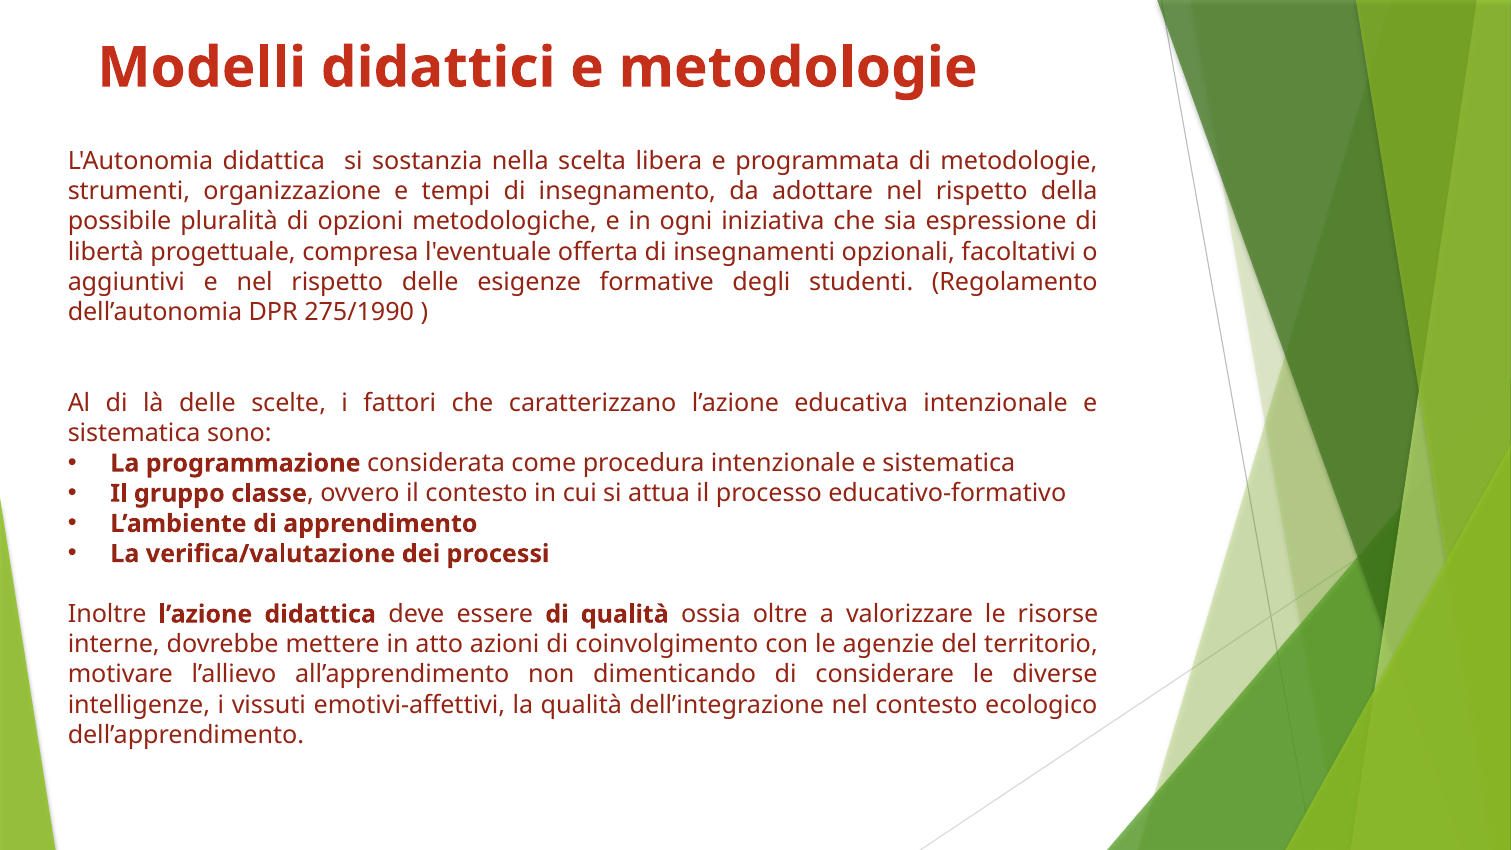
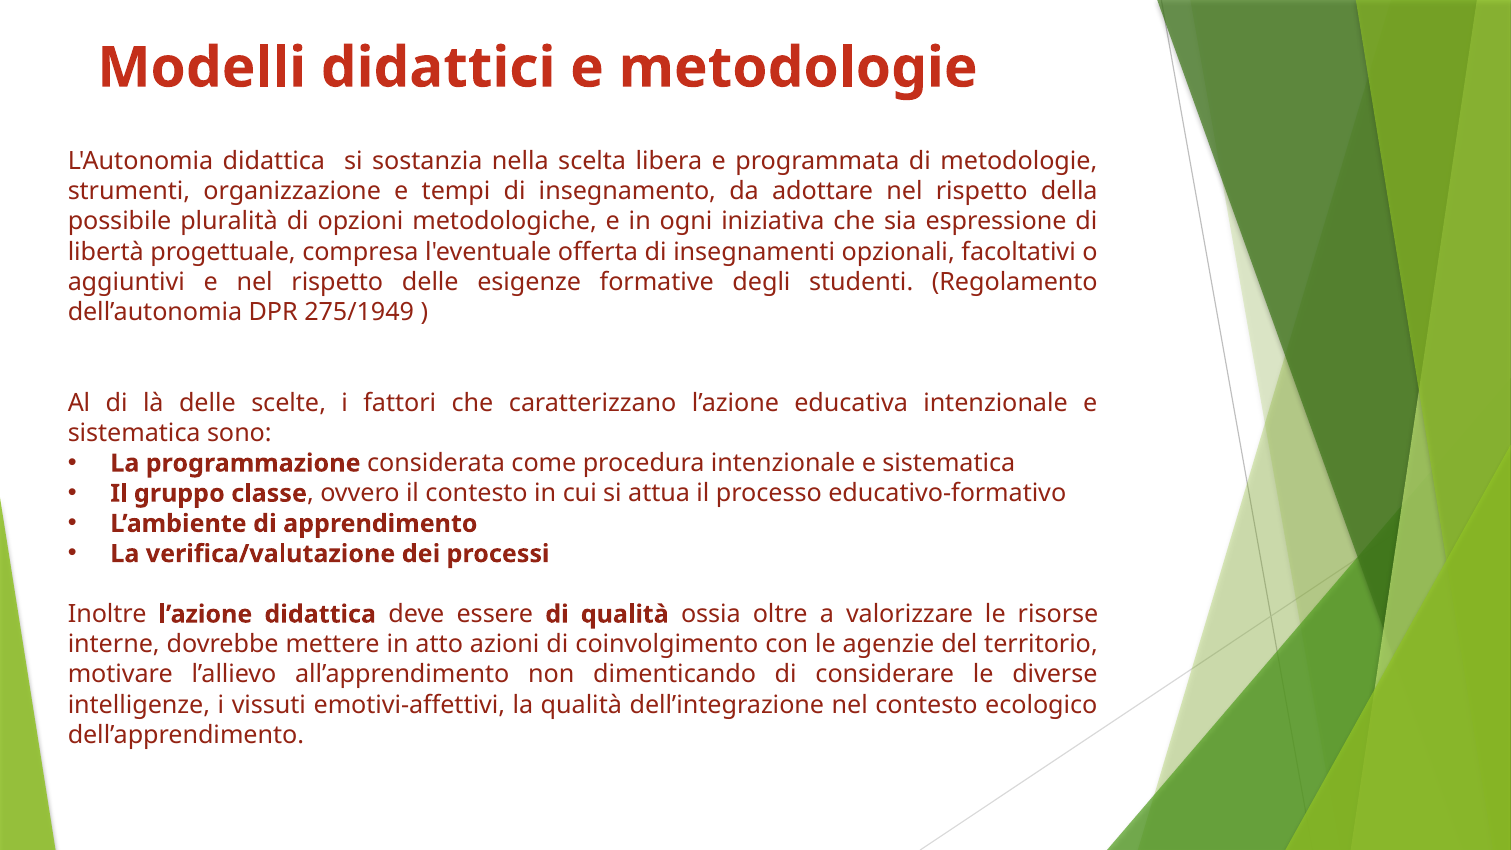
275/1990: 275/1990 -> 275/1949 (359, 312)
